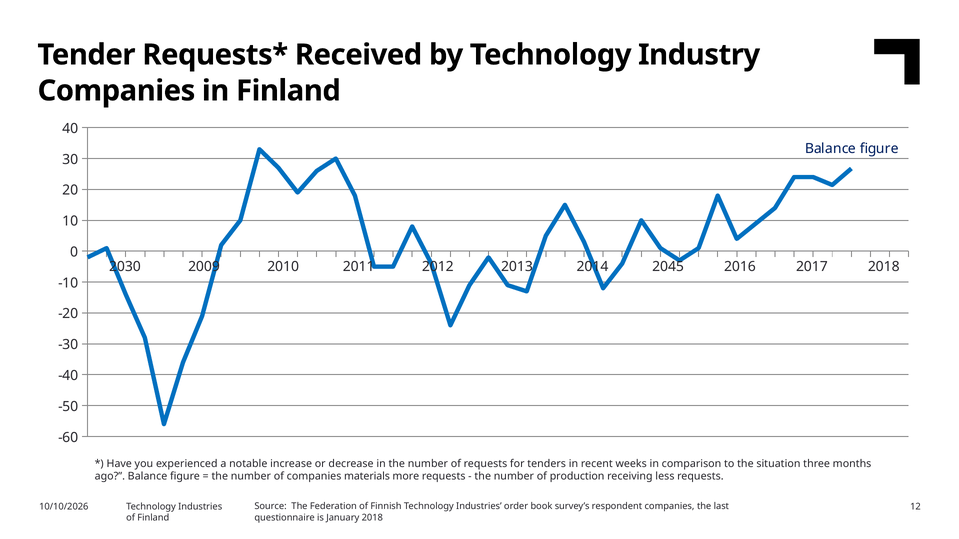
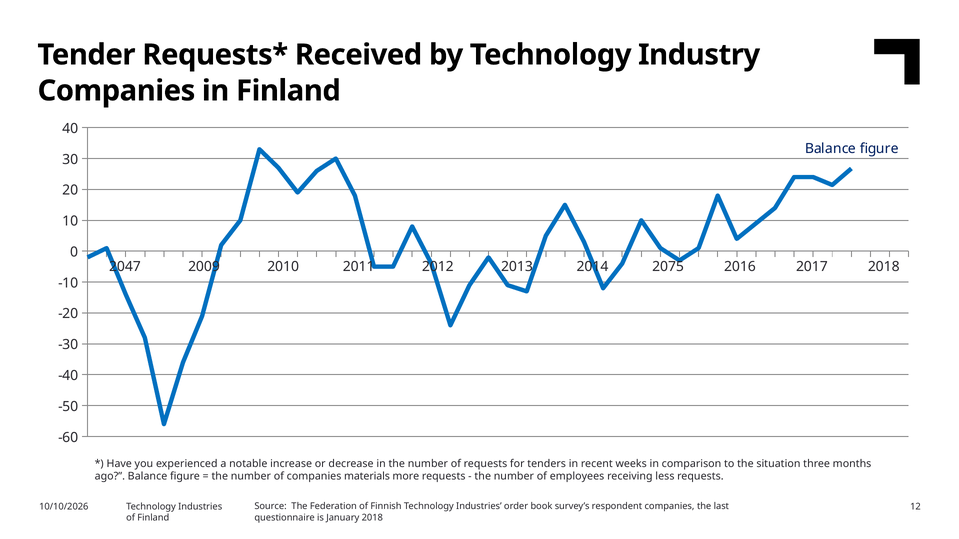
2030: 2030 -> 2047 (125, 267)
2045: 2045 -> 2075 (668, 267)
production: production -> employees (577, 477)
